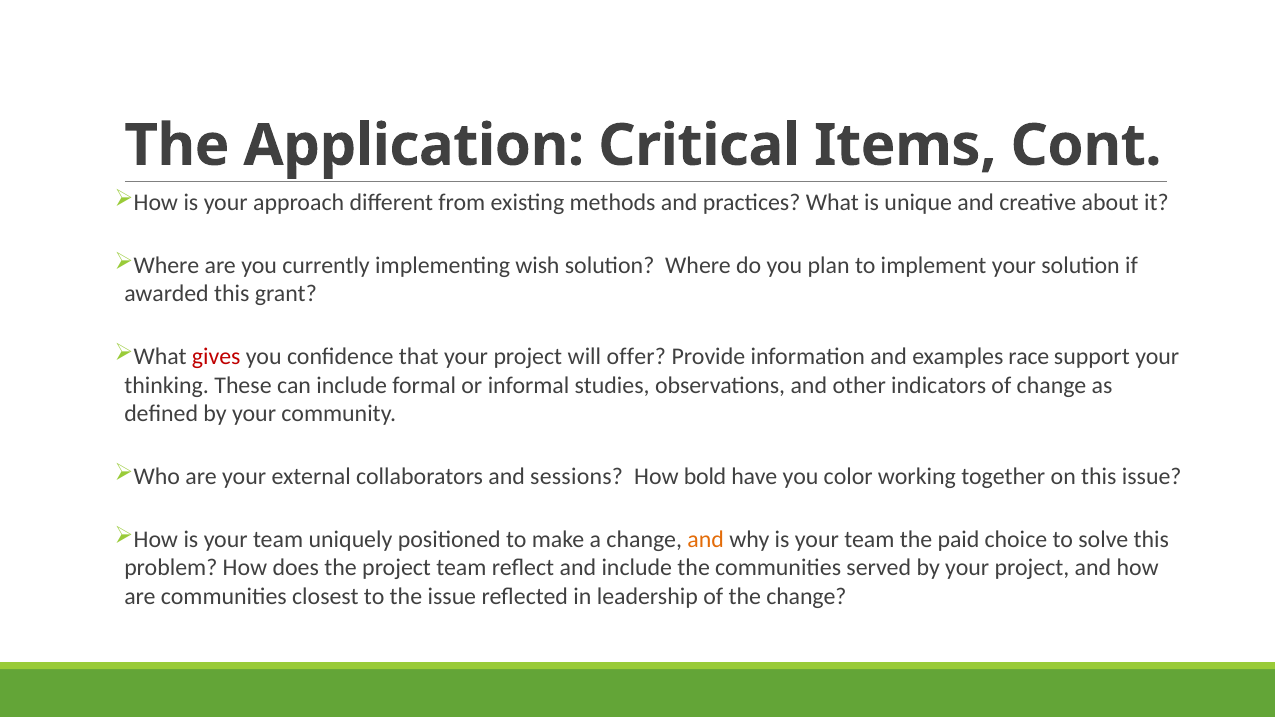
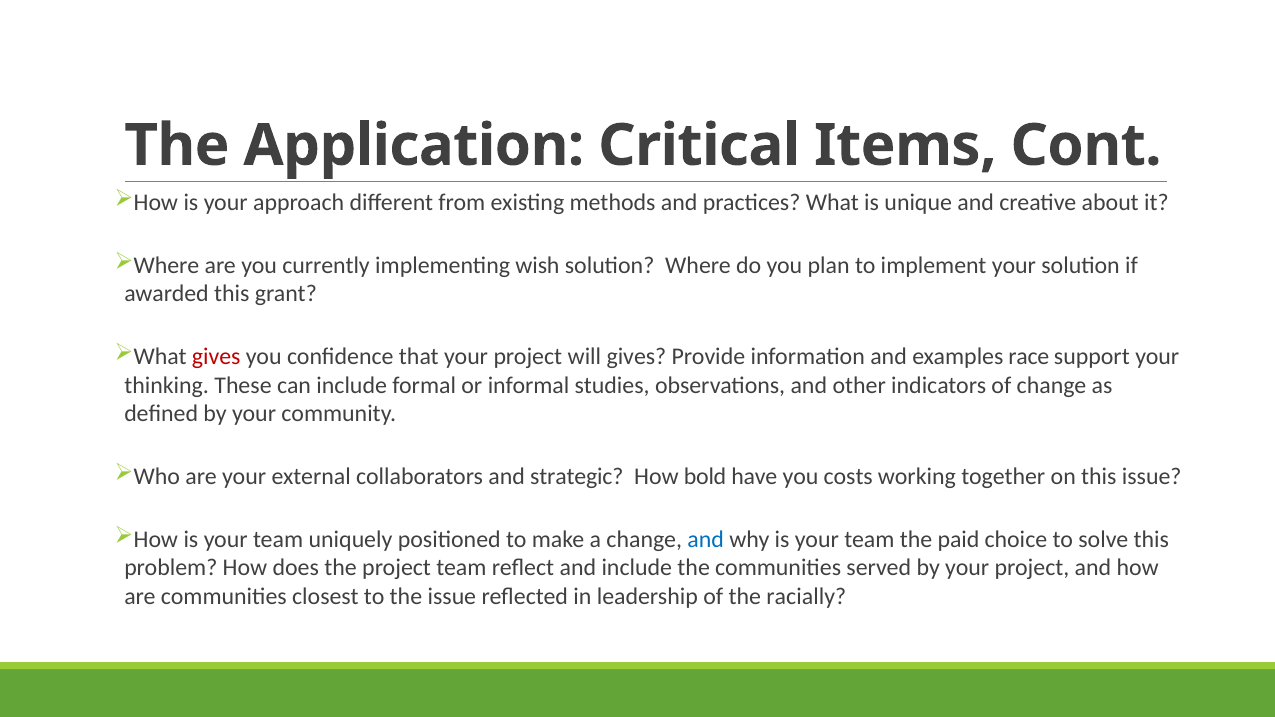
will offer: offer -> gives (636, 357)
sessions: sessions -> strategic (577, 477)
color: color -> costs (848, 477)
and colour: orange -> blue (706, 539)
the change: change -> racially (806, 597)
